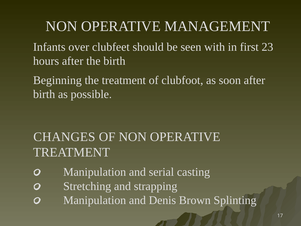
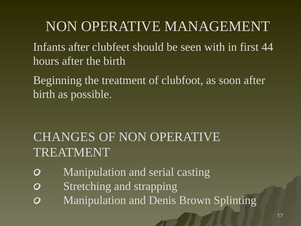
Infants over: over -> after (79, 47)
23: 23 -> 44 (267, 47)
